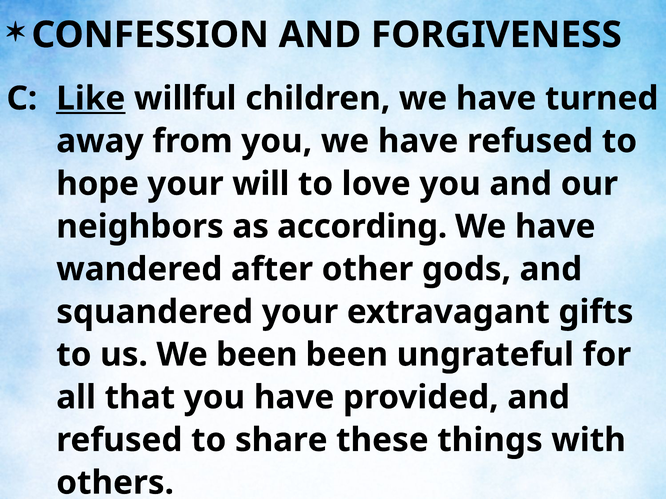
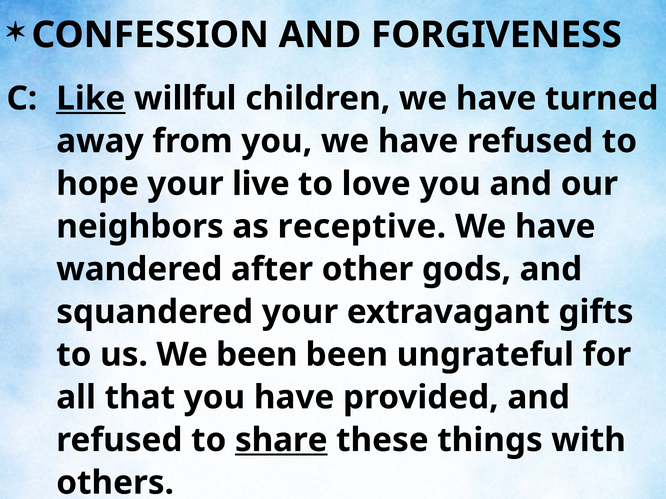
will: will -> live (261, 184)
according: according -> receptive (362, 227)
share underline: none -> present (281, 440)
